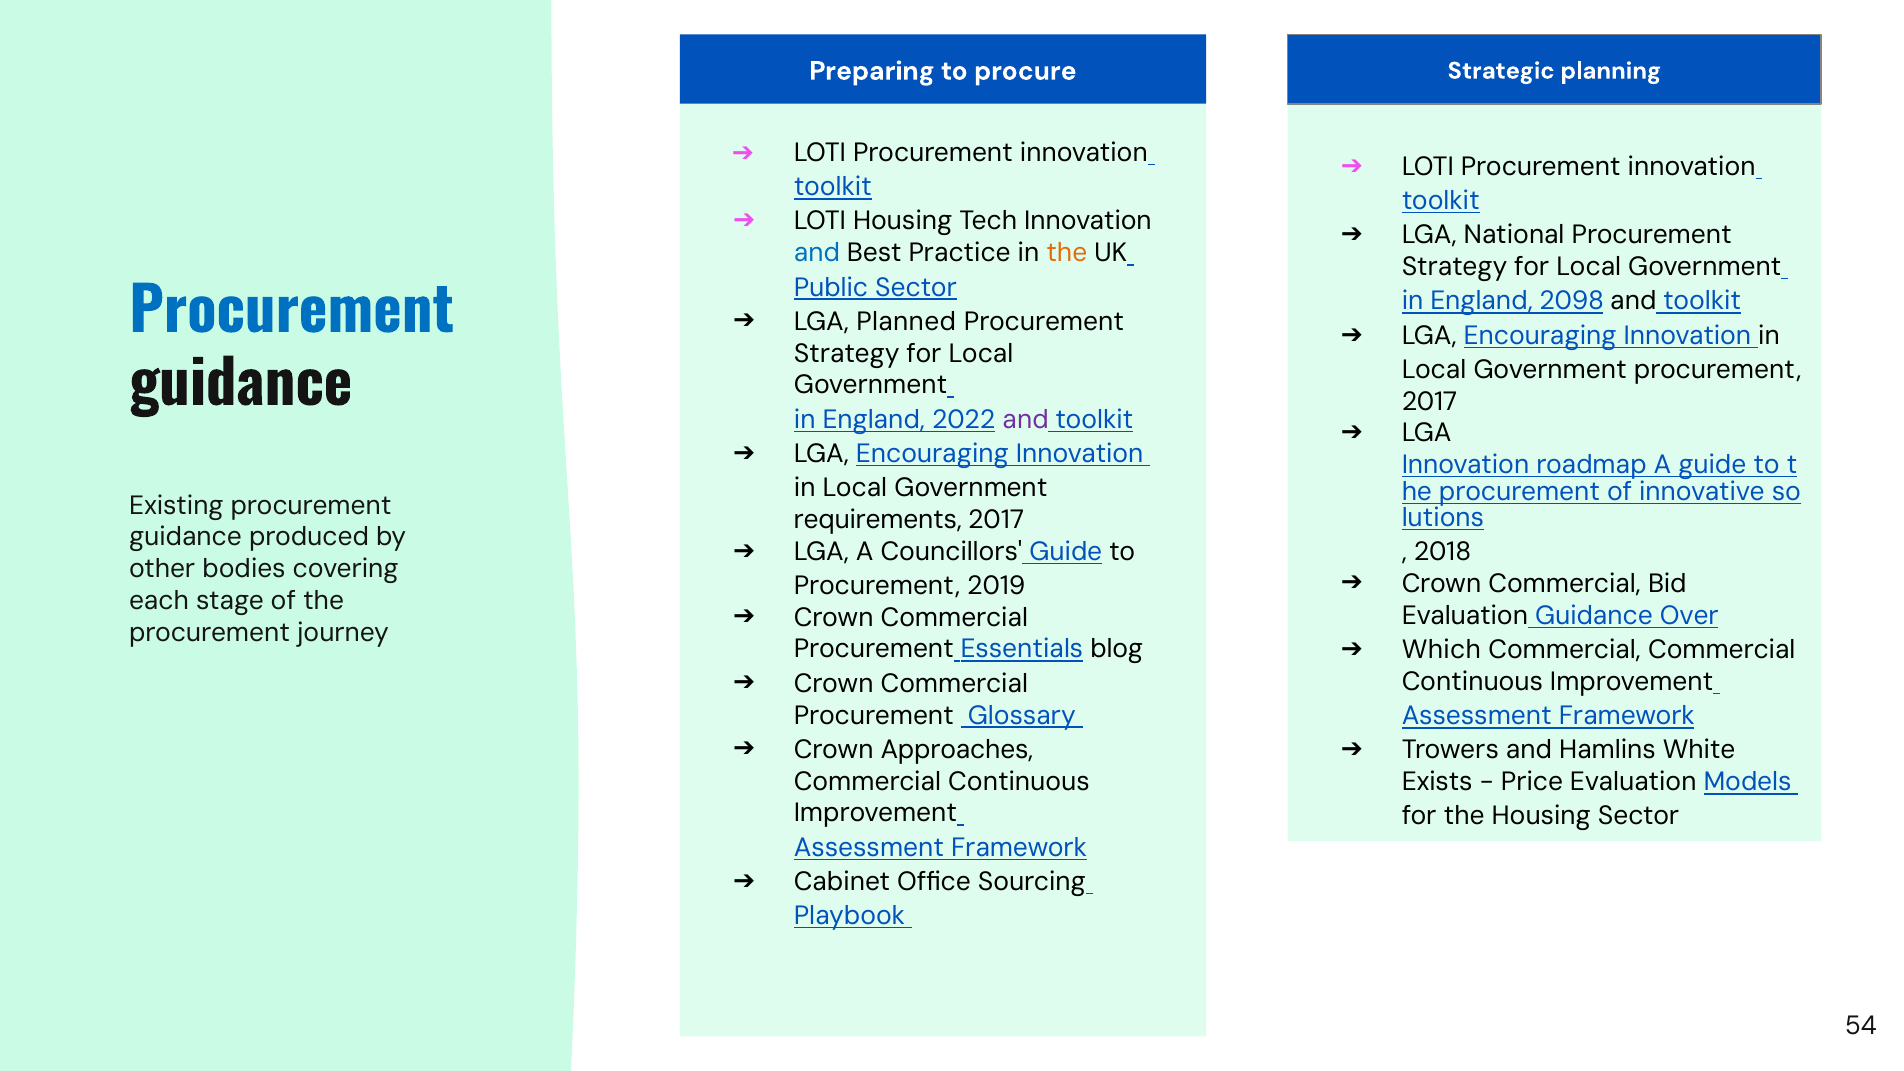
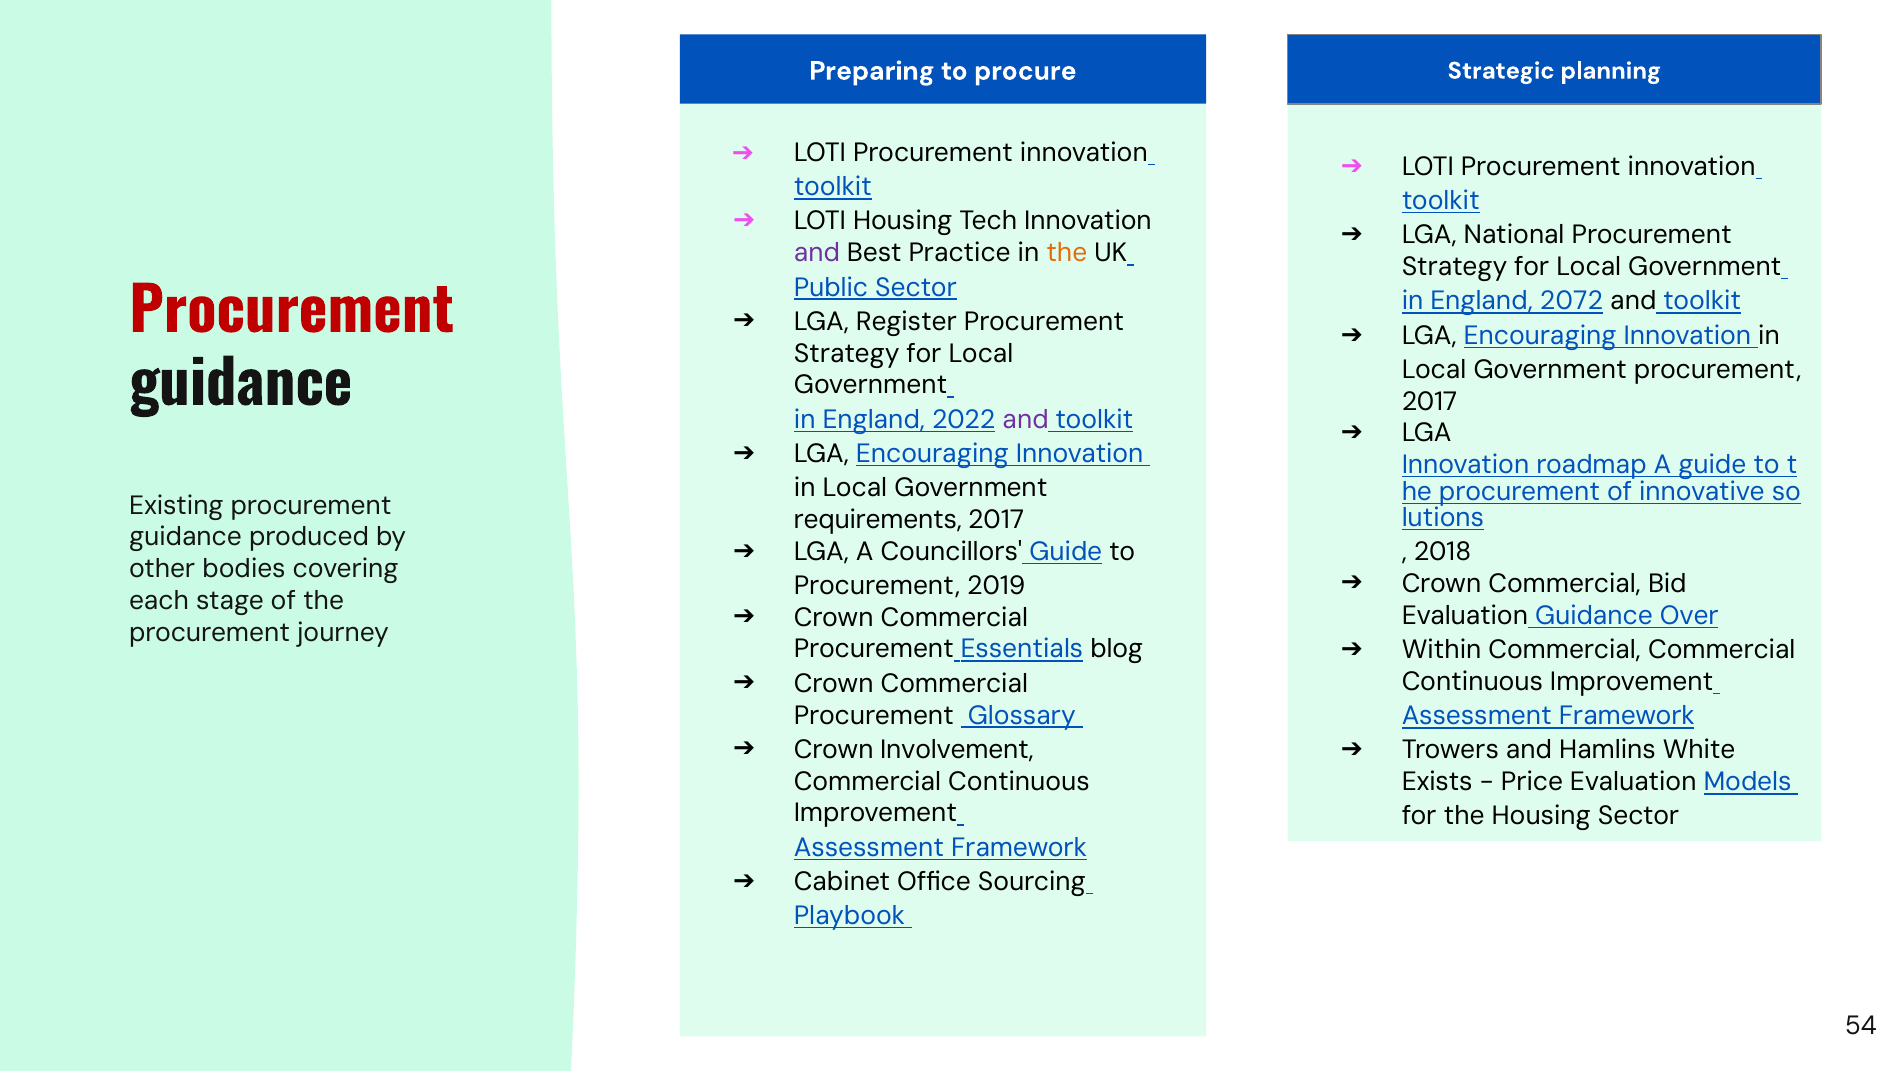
and colour: blue -> purple (817, 253)
Procurement colour: blue -> red (292, 312)
2098: 2098 -> 2072 (1571, 301)
Planned: Planned -> Register (906, 322)
Which: Which -> Within (1442, 650)
Approaches: Approaches -> Involvement (957, 750)
